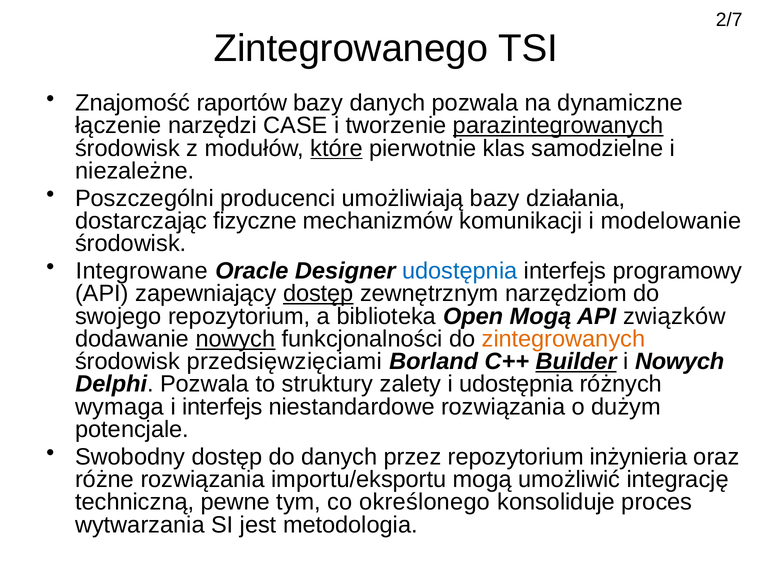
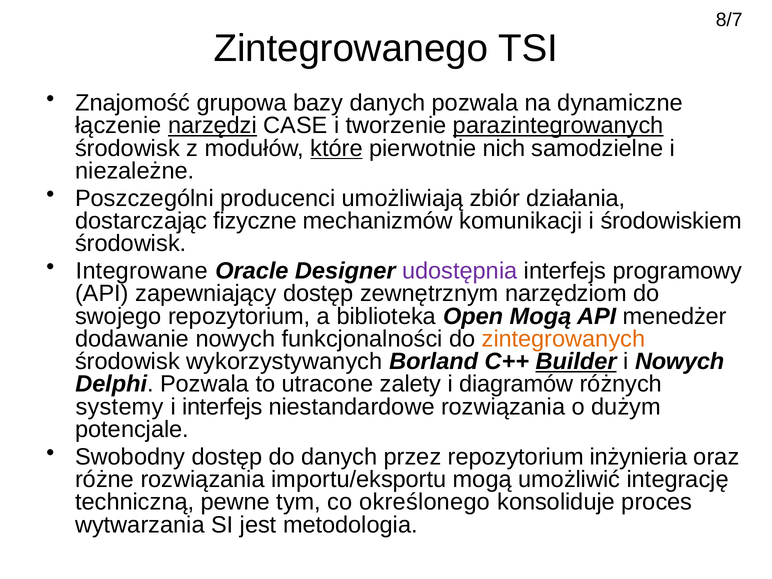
2/7: 2/7 -> 8/7 (729, 20)
raportów: raportów -> grupowa (242, 103)
narzędzi underline: none -> present (213, 126)
klas: klas -> nich (504, 148)
umożliwiają bazy: bazy -> zbiór (495, 198)
modelowanie: modelowanie -> środowiskiem (671, 221)
udostępnia colour: blue -> purple (460, 271)
dostęp underline: present -> none (318, 294)
związków: związków -> menedżer (675, 316)
nowych underline: present -> none (235, 339)
przedsięwzięciami: przedsięwzięciami -> wykorzystywanych (284, 362)
struktury: struktury -> utracone (327, 384)
i udostępnia: udostępnia -> diagramów (516, 384)
wymaga: wymaga -> systemy (120, 407)
